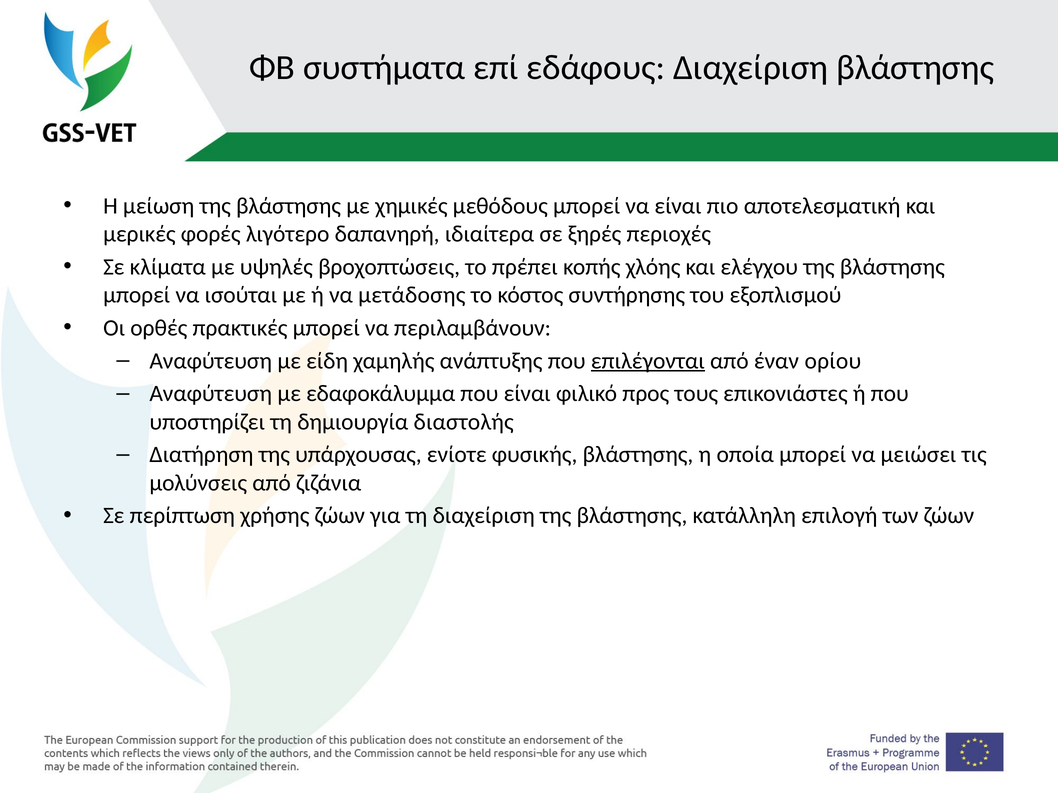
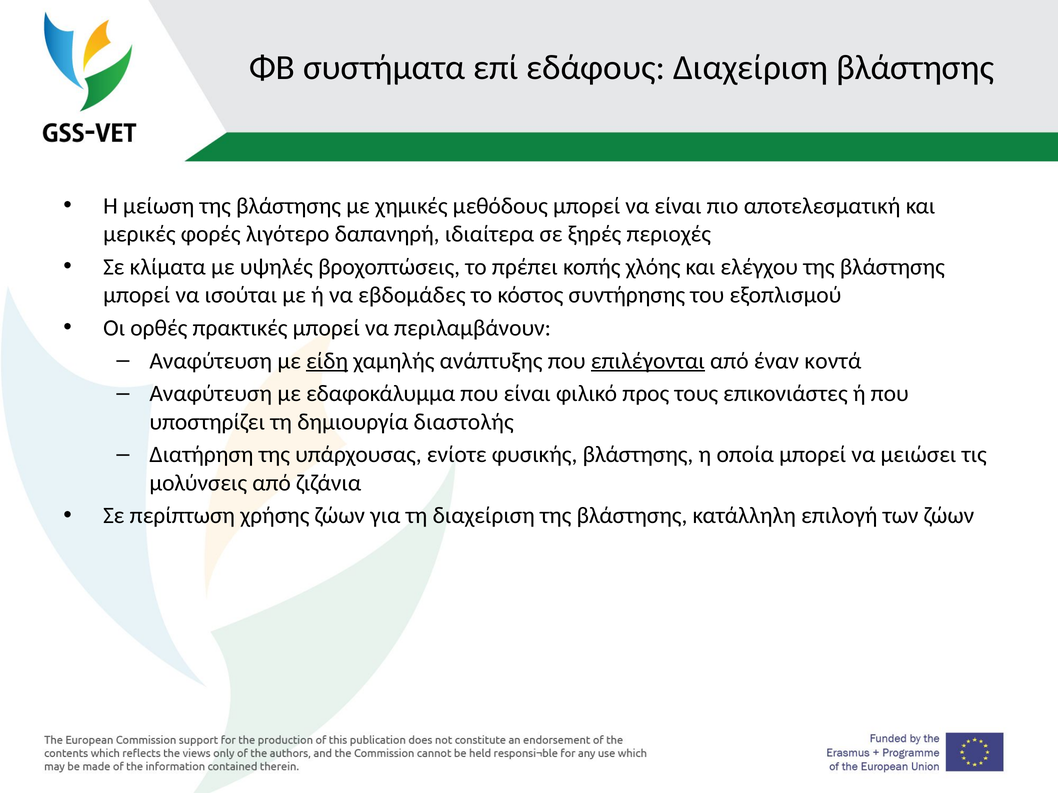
μετάδοσης: μετάδοσης -> εβδομάδες (412, 295)
είδη underline: none -> present (327, 361)
ορίου: ορίου -> κοντά (833, 361)
